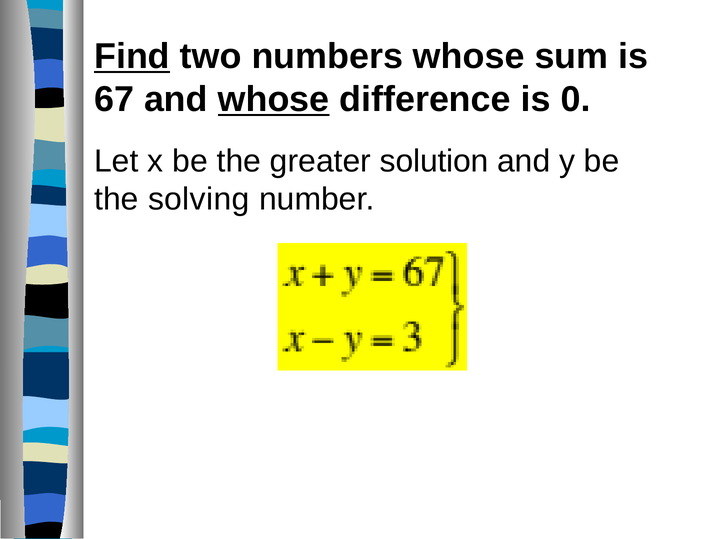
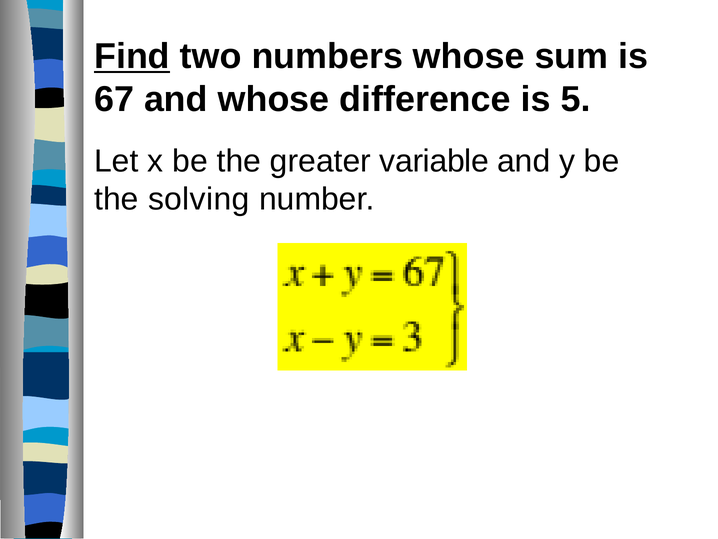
whose underline: present -> none (274, 99)
0: 0 -> 5 (576, 99)
solution: solution -> variable (434, 161)
